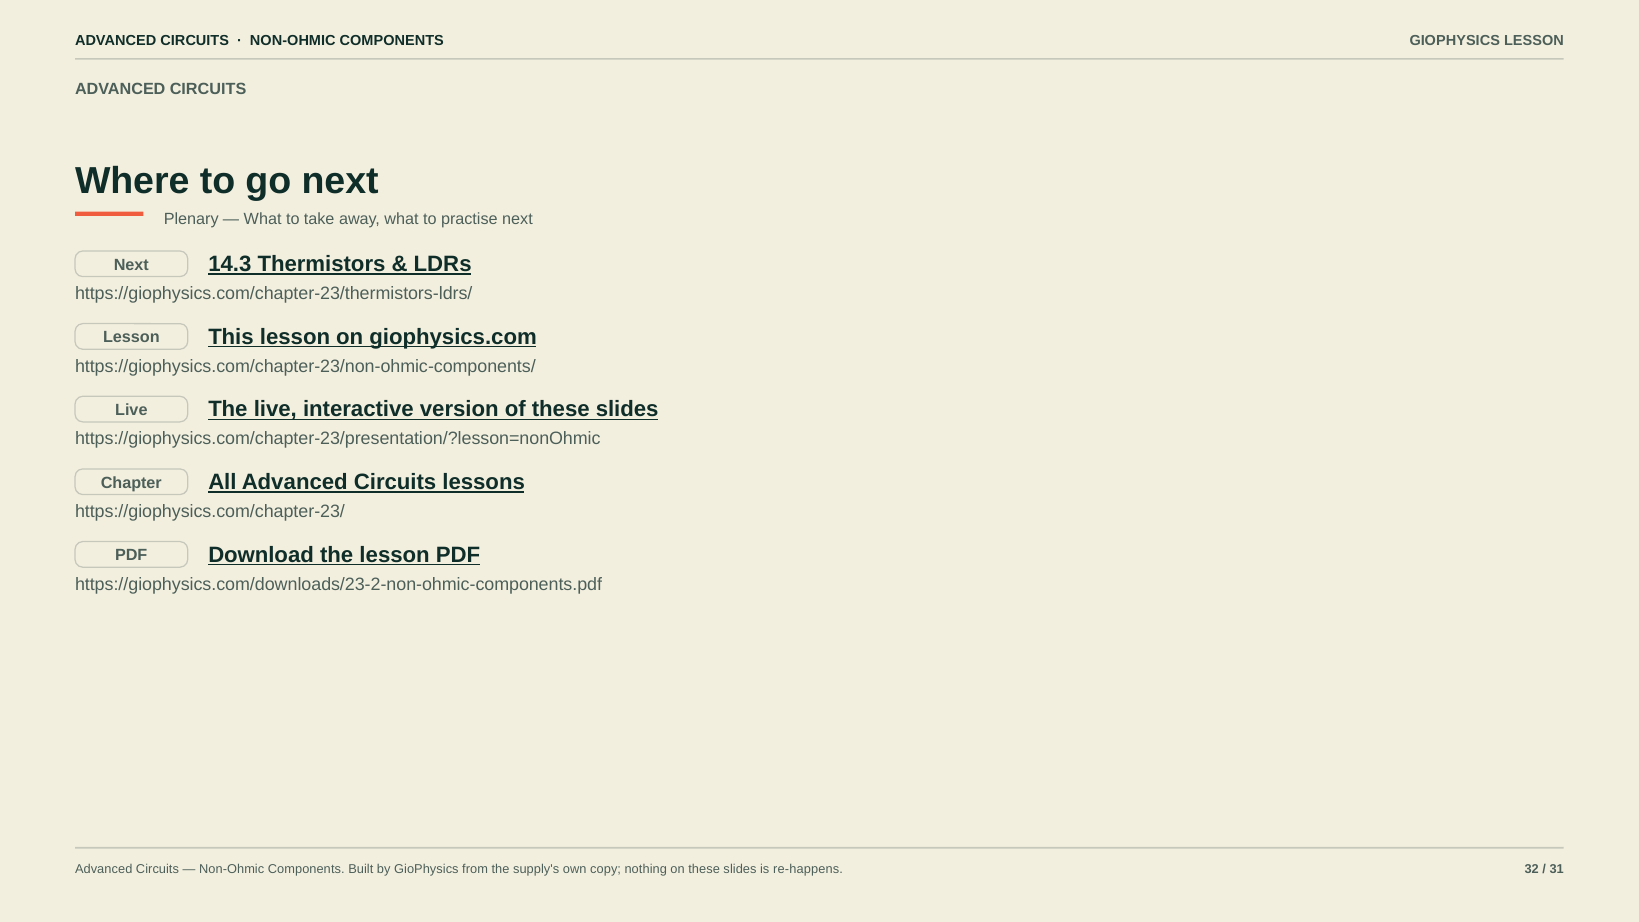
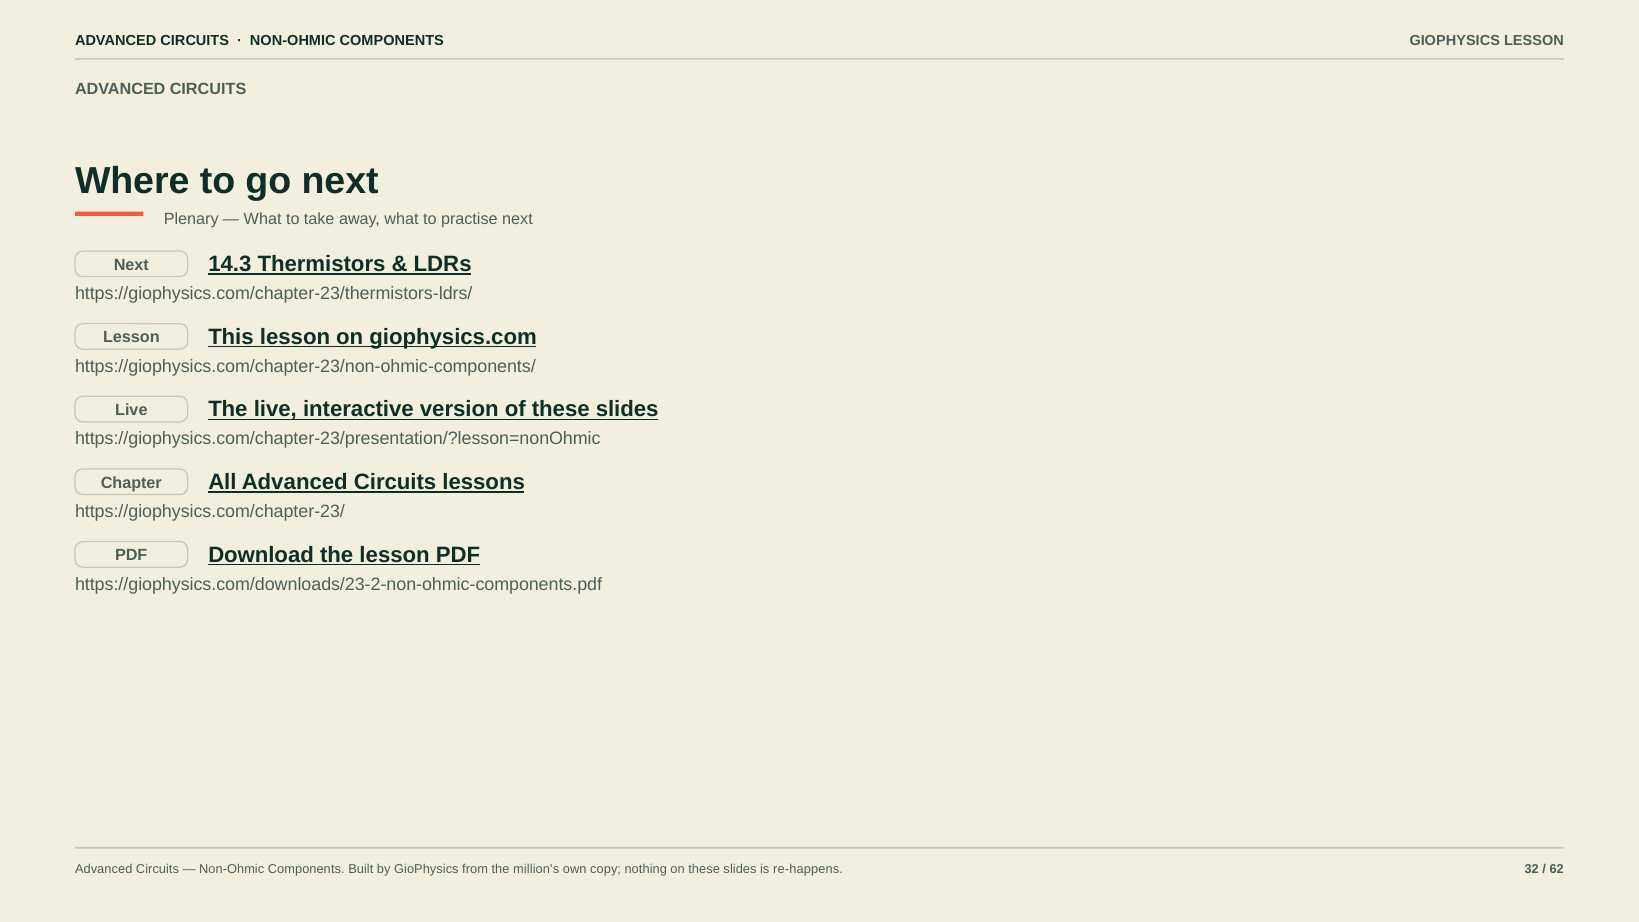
supply's: supply's -> million's (536, 869)
31: 31 -> 62 (1557, 869)
